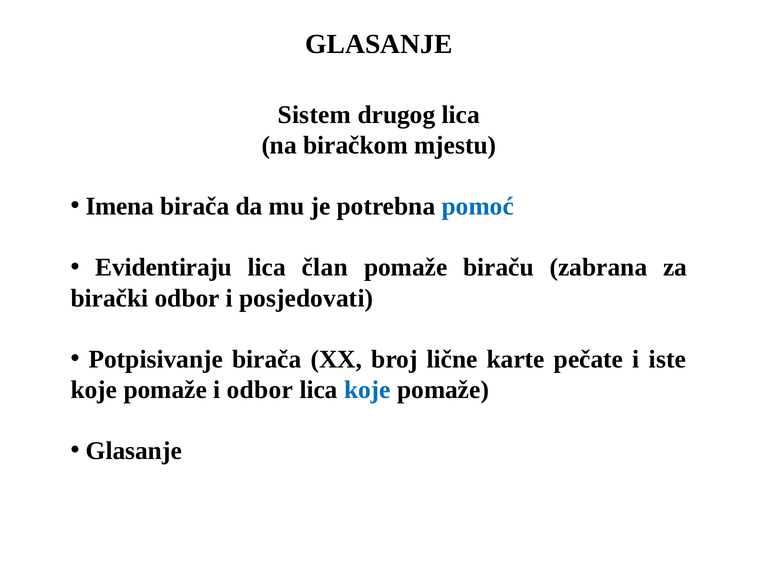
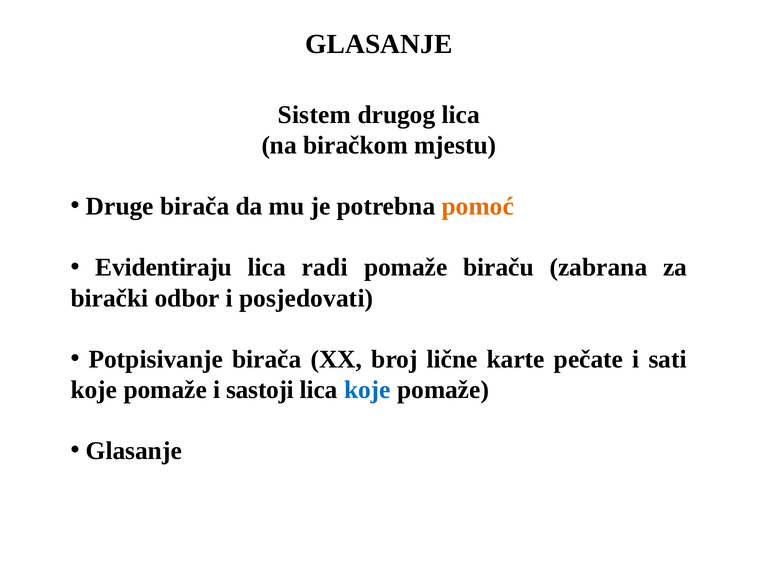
Imena: Imena -> Druge (120, 206)
pomoć colour: blue -> orange (478, 206)
član: član -> radi (325, 268)
iste: iste -> sati (668, 359)
i odbor: odbor -> sastoji (260, 390)
